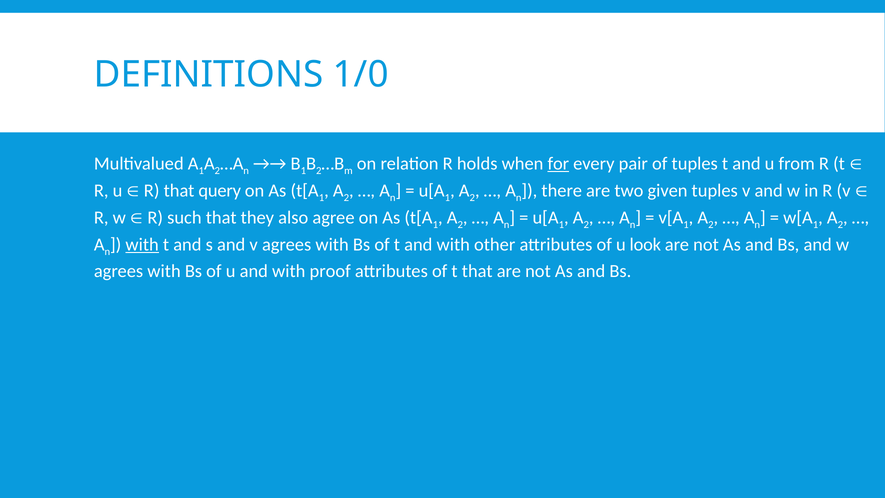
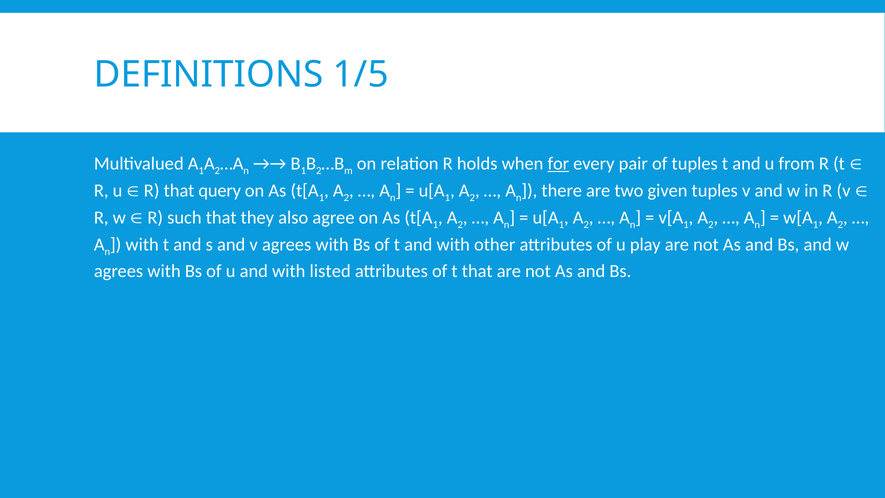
1/0: 1/0 -> 1/5 (361, 74)
with underline: present -> none (142, 244)
look: look -> play (645, 244)
proof: proof -> listed (330, 271)
